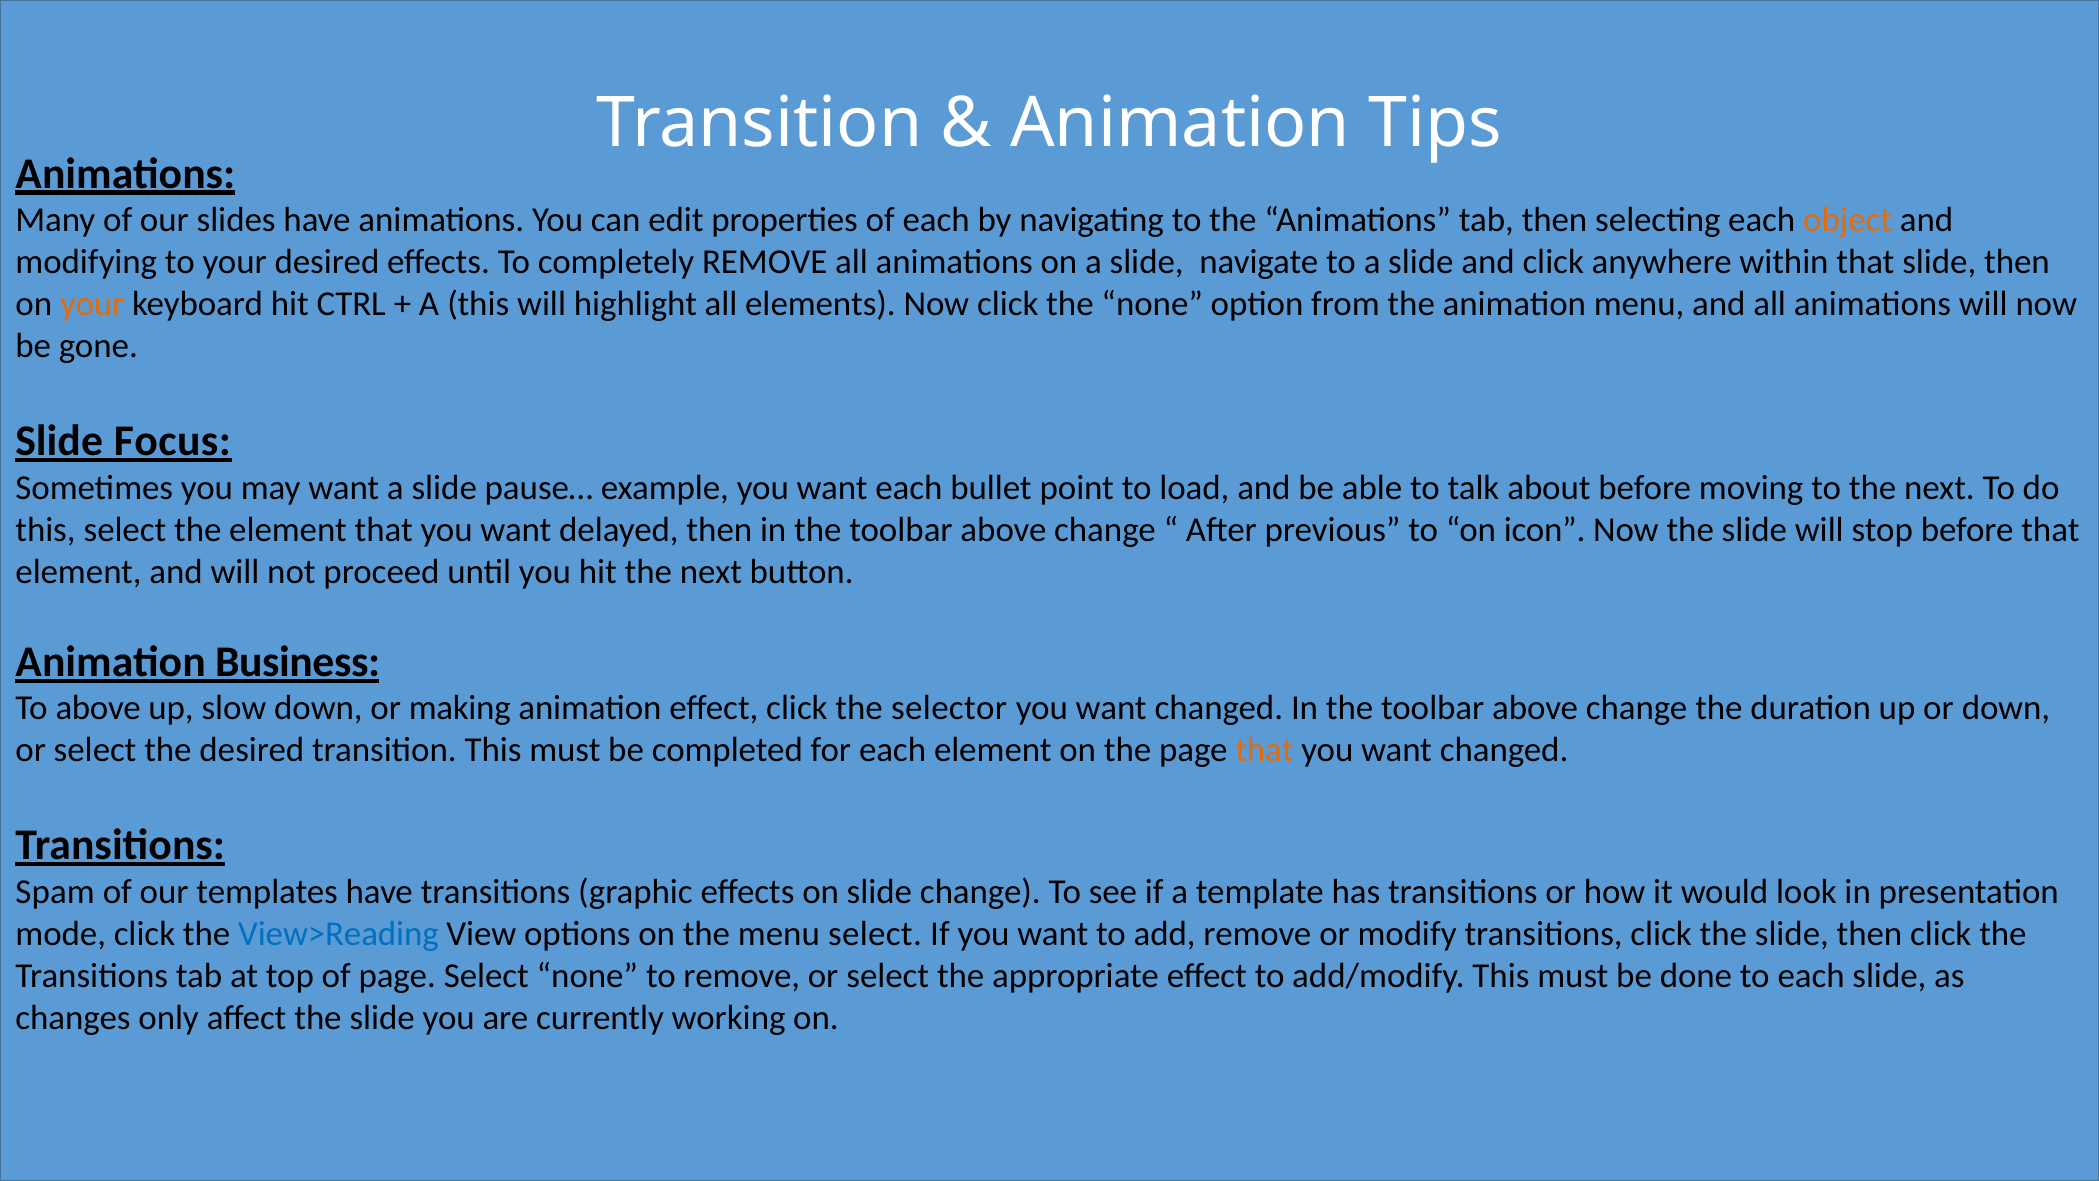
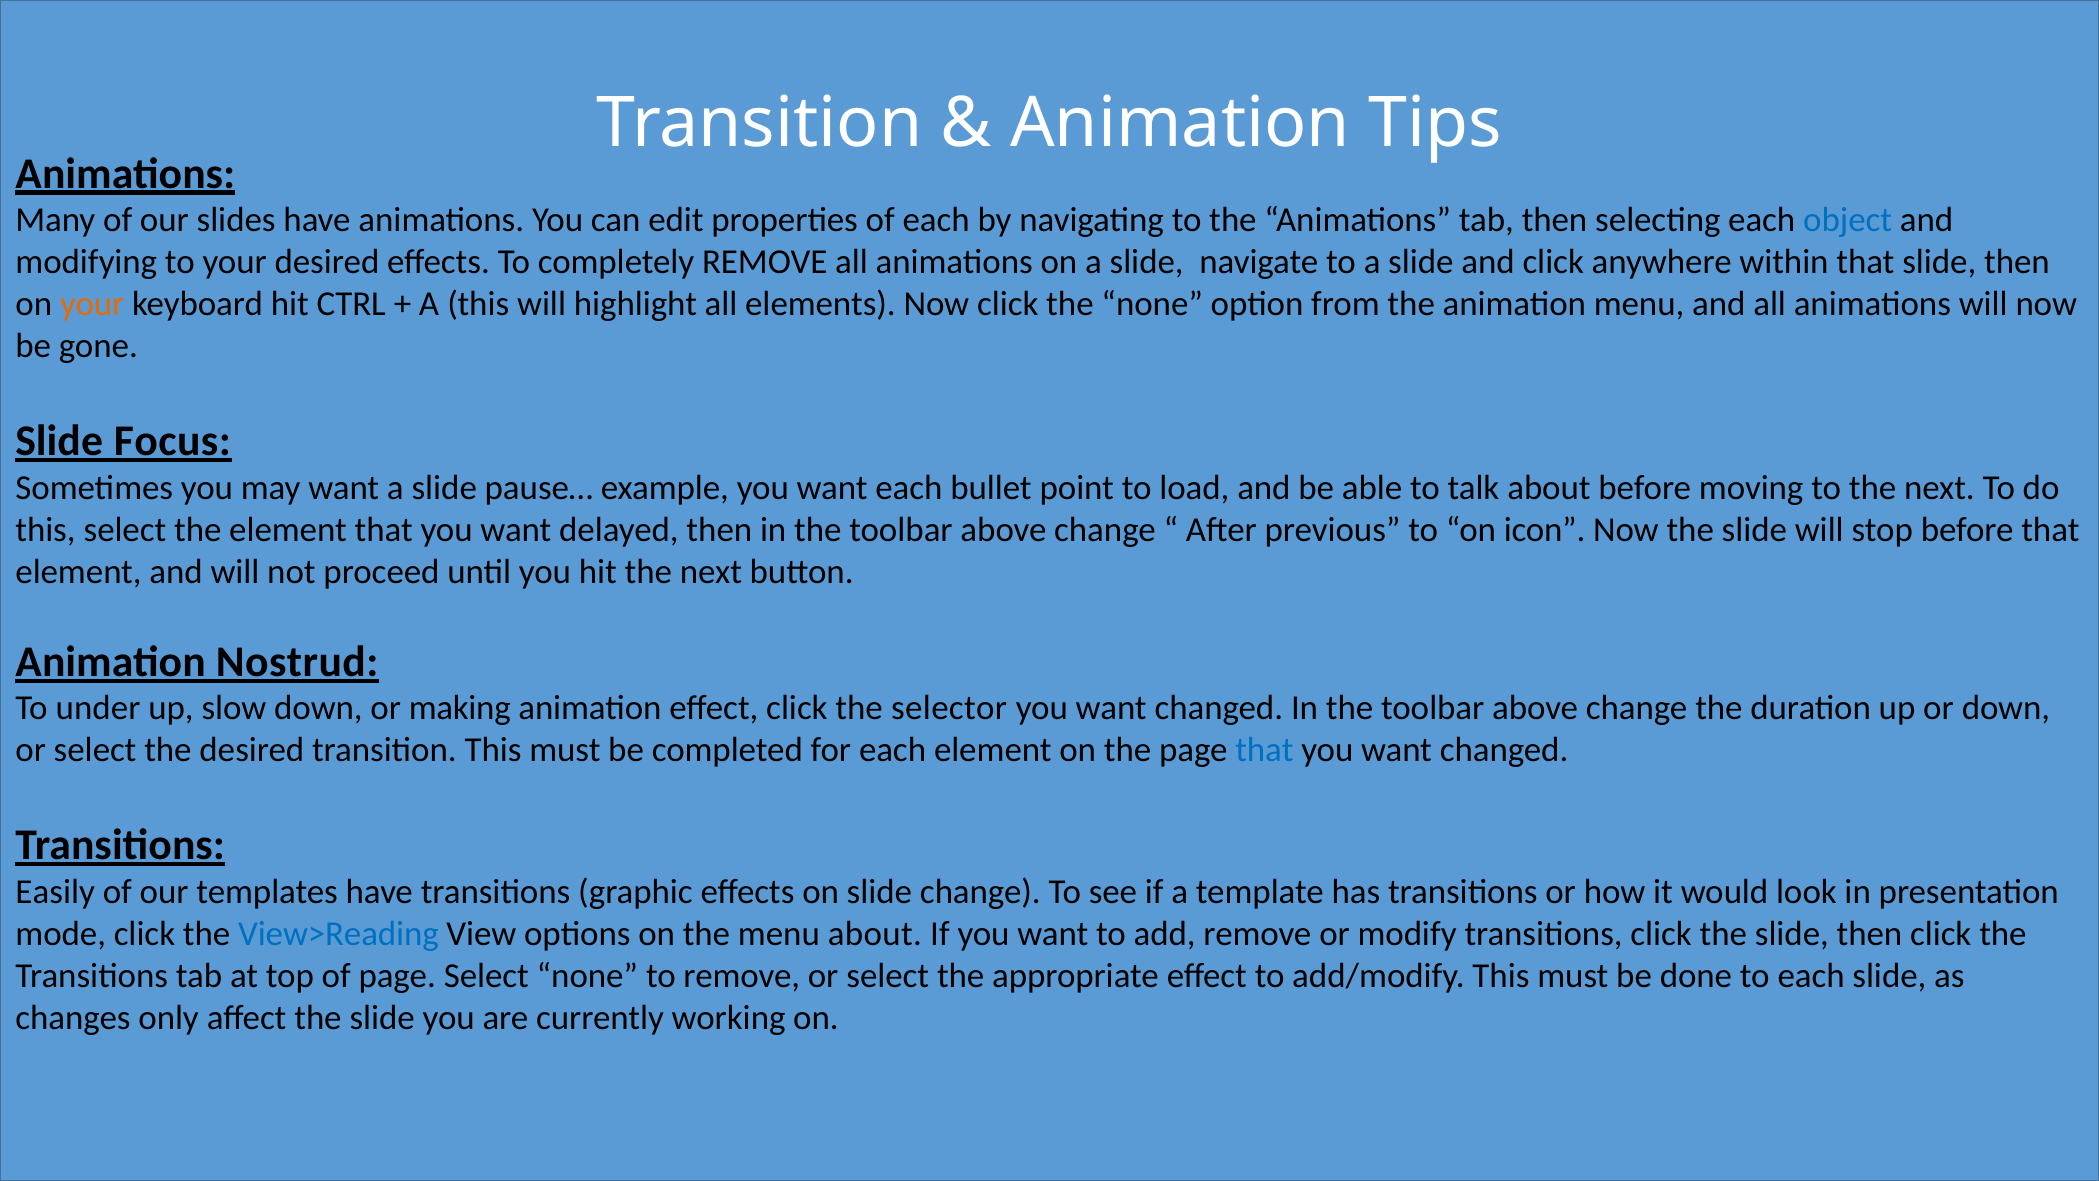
object colour: orange -> blue (1848, 220)
Business: Business -> Nostrud (297, 662)
To above: above -> under (98, 708)
that colour: orange -> blue (1264, 750)
Spam: Spam -> Easily (55, 892)
menu select: select -> about (875, 934)
